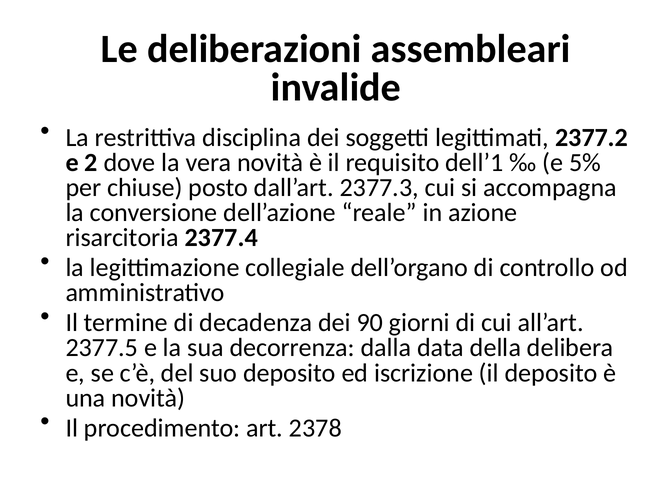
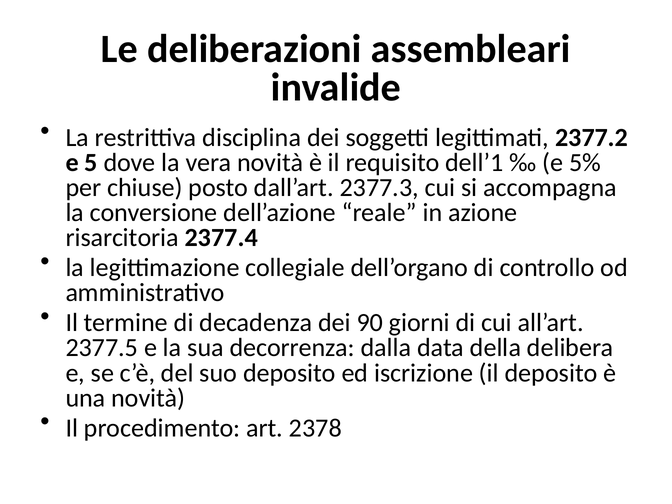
2: 2 -> 5 (91, 163)
